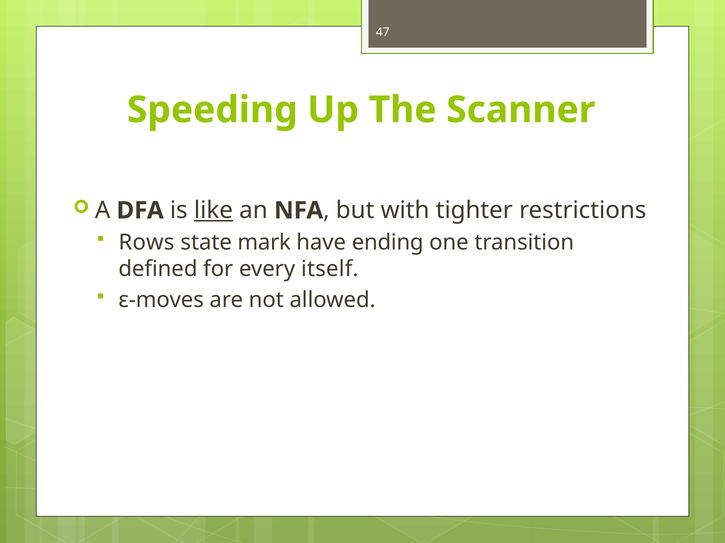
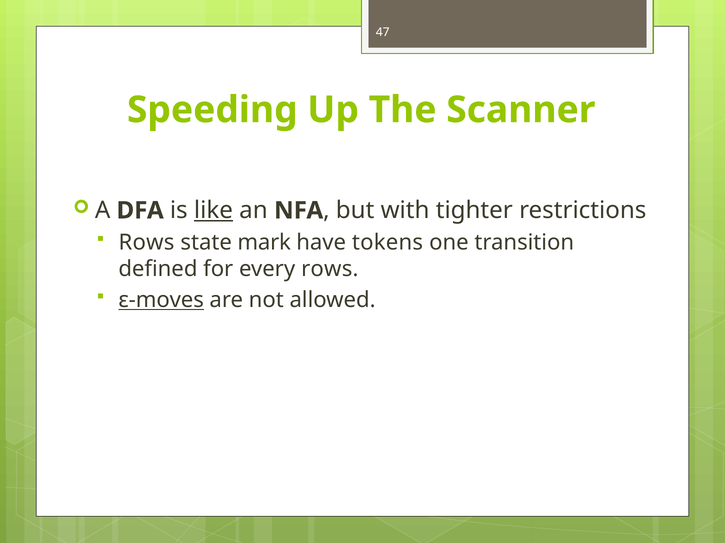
ending: ending -> tokens (387, 243)
every itself: itself -> rows (330, 269)
ε-moves underline: none -> present (161, 300)
